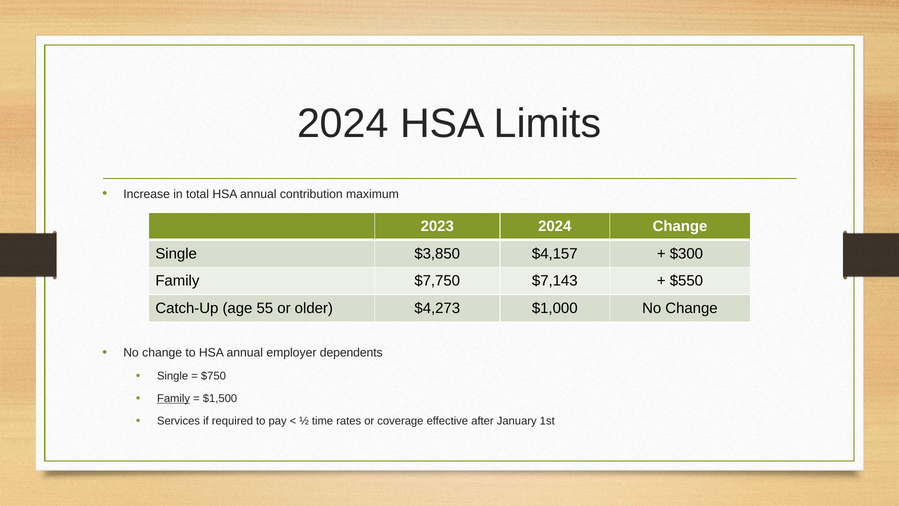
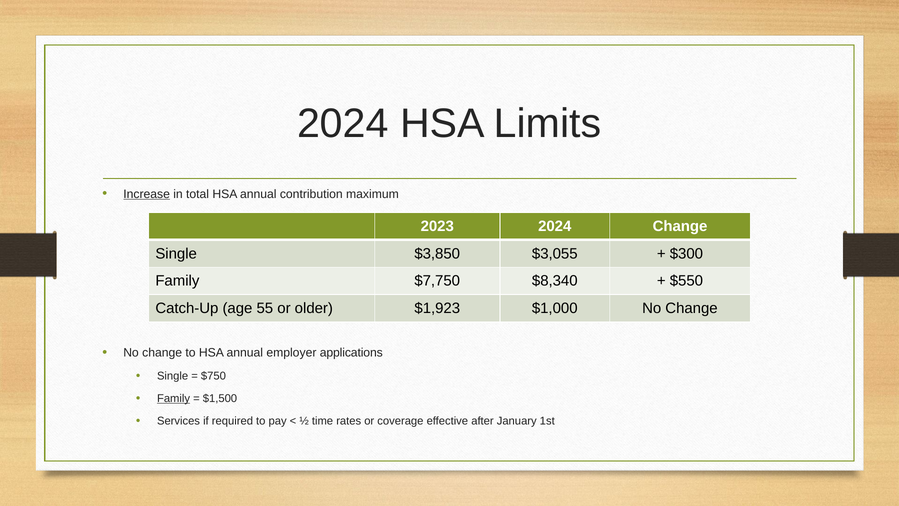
Increase underline: none -> present (147, 194)
$4,157: $4,157 -> $3,055 (555, 254)
$7,143: $7,143 -> $8,340 (555, 281)
$4,273: $4,273 -> $1,923 (437, 308)
dependents: dependents -> applications (351, 353)
